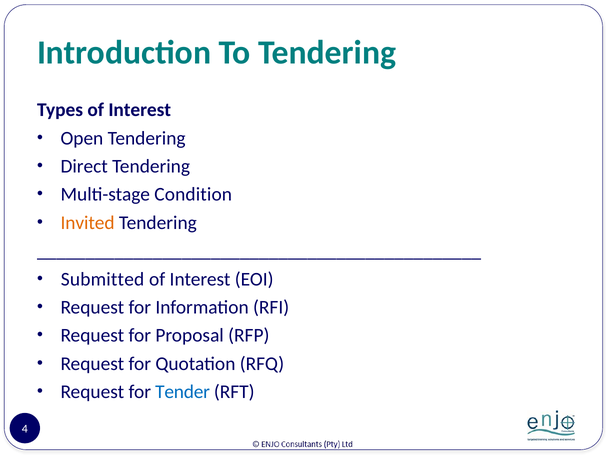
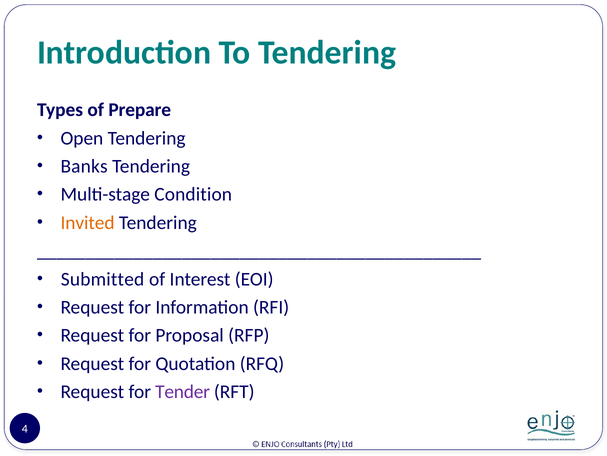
Types of Interest: Interest -> Prepare (140, 110)
Direct: Direct -> Banks (84, 166)
Tender colour: blue -> purple (183, 391)
